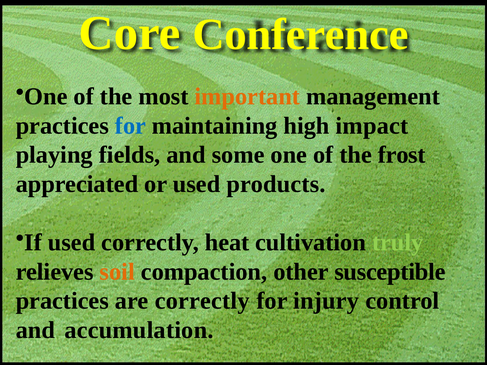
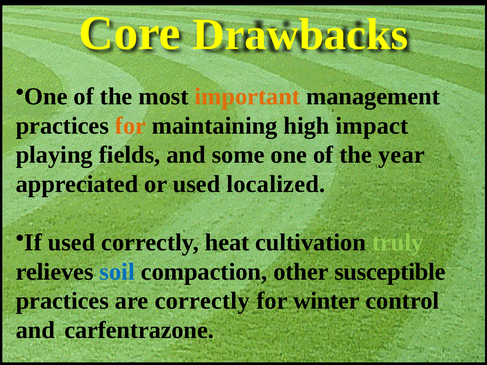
Conference: Conference -> Drawbacks (300, 34)
for colour: blue -> orange (130, 126)
frost: frost -> year (402, 155)
products: products -> localized (276, 184)
soil colour: orange -> blue (117, 272)
injury: injury -> winter (326, 301)
accumulation: accumulation -> carfentrazone (139, 330)
